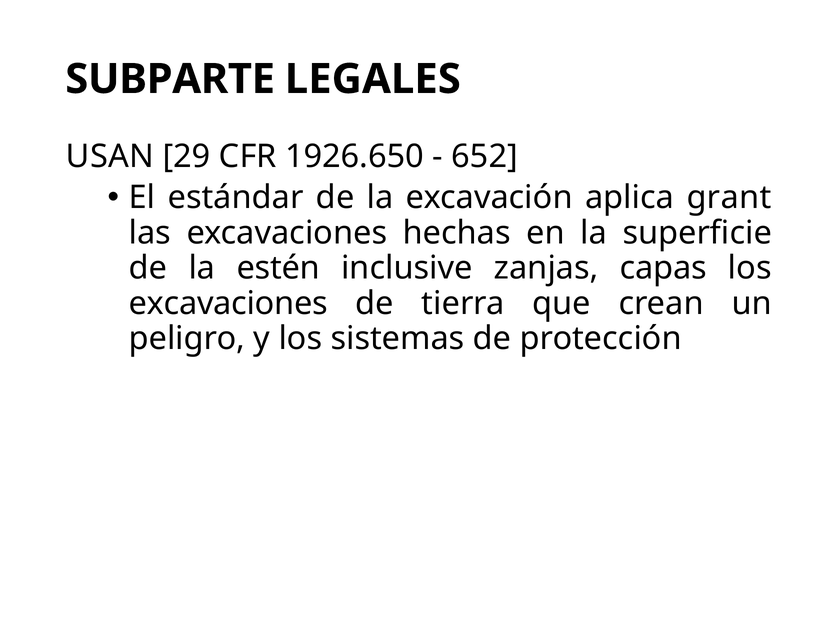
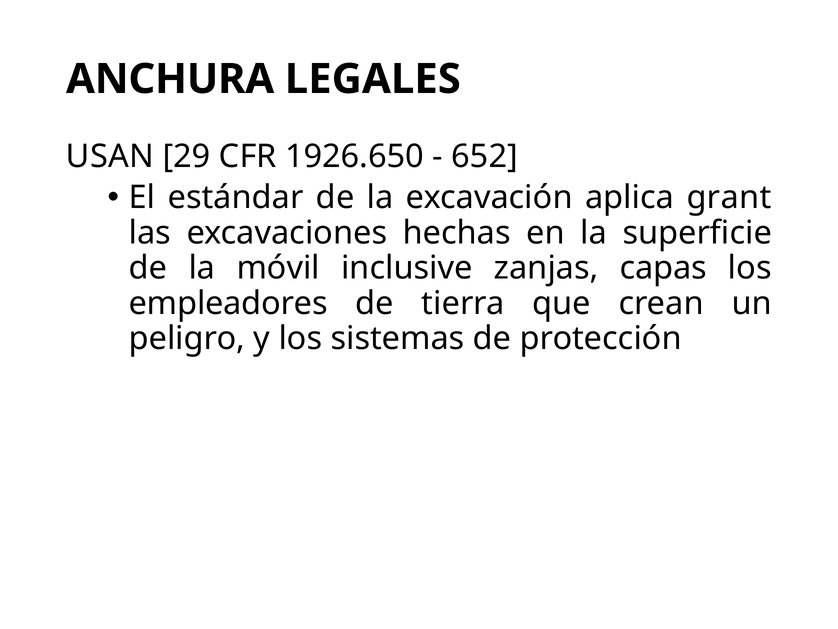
SUBPARTE: SUBPARTE -> ANCHURA (170, 79)
estén: estén -> móvil (278, 268)
excavaciones: excavaciones -> empleadores (228, 303)
